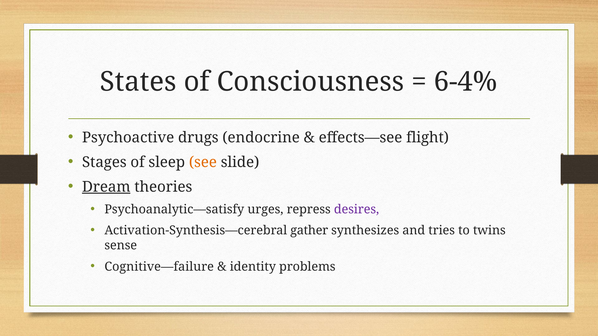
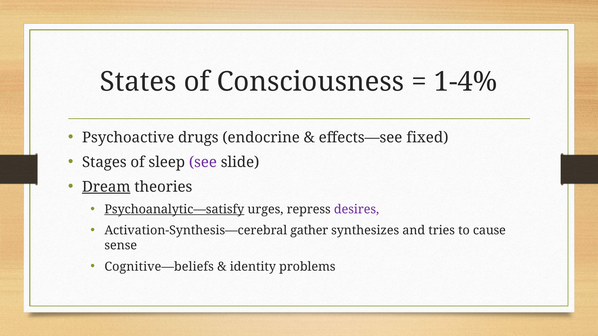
6-4%: 6-4% -> 1-4% (466, 82)
flight: flight -> fixed (427, 138)
see colour: orange -> purple (203, 162)
Psychoanalytic—satisfy underline: none -> present (174, 210)
twins: twins -> cause (489, 231)
Cognitive—failure: Cognitive—failure -> Cognitive—beliefs (159, 267)
